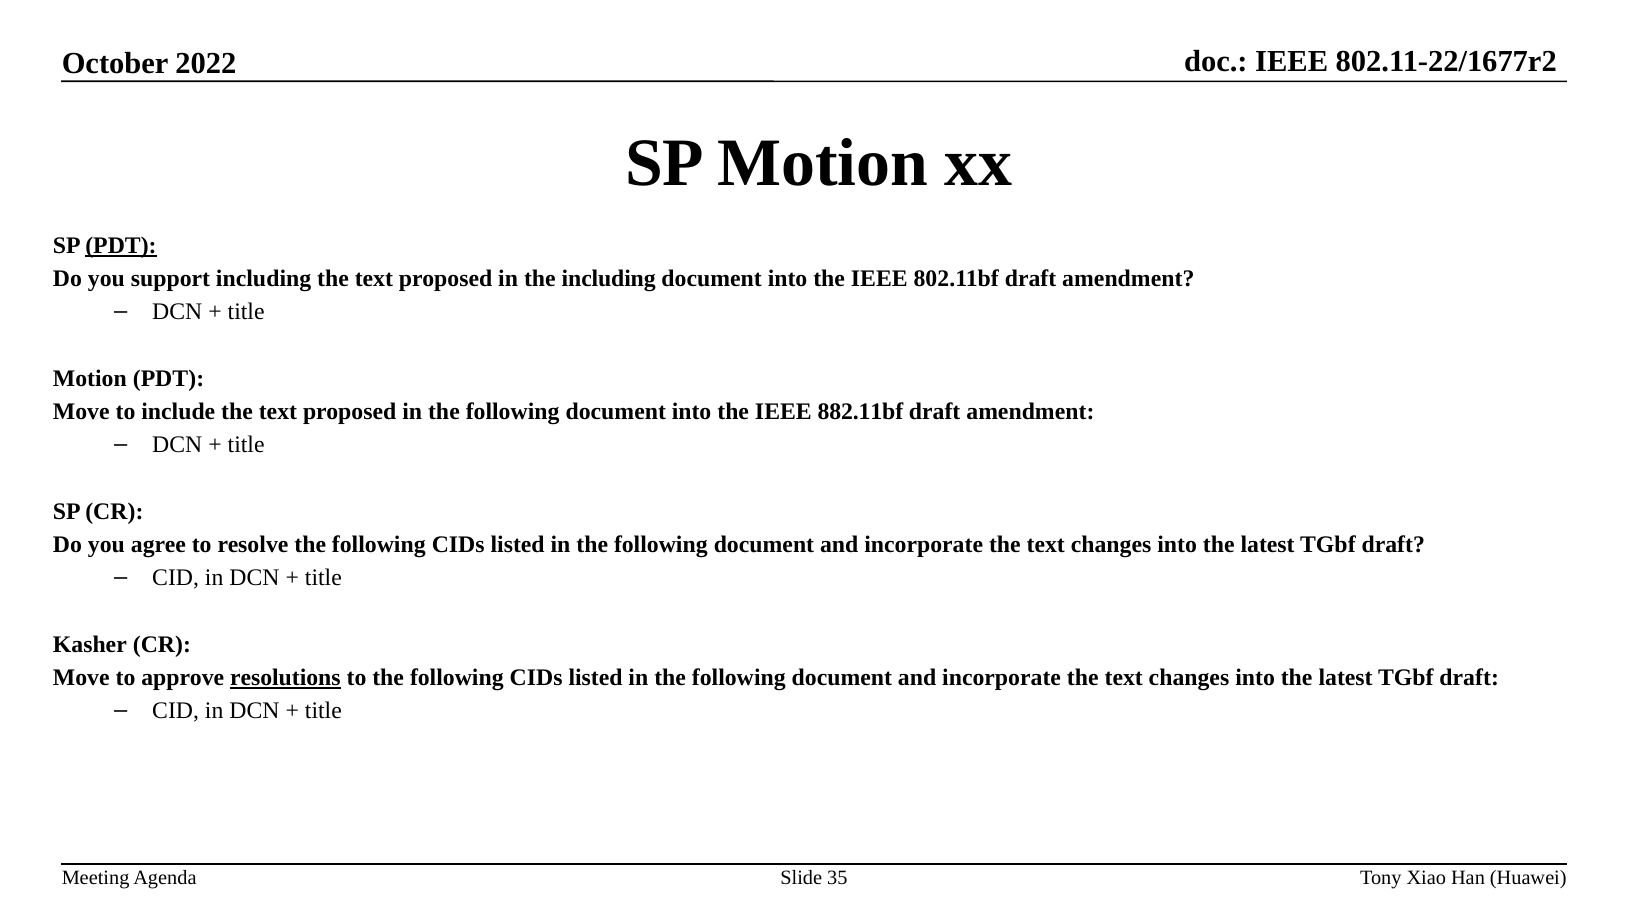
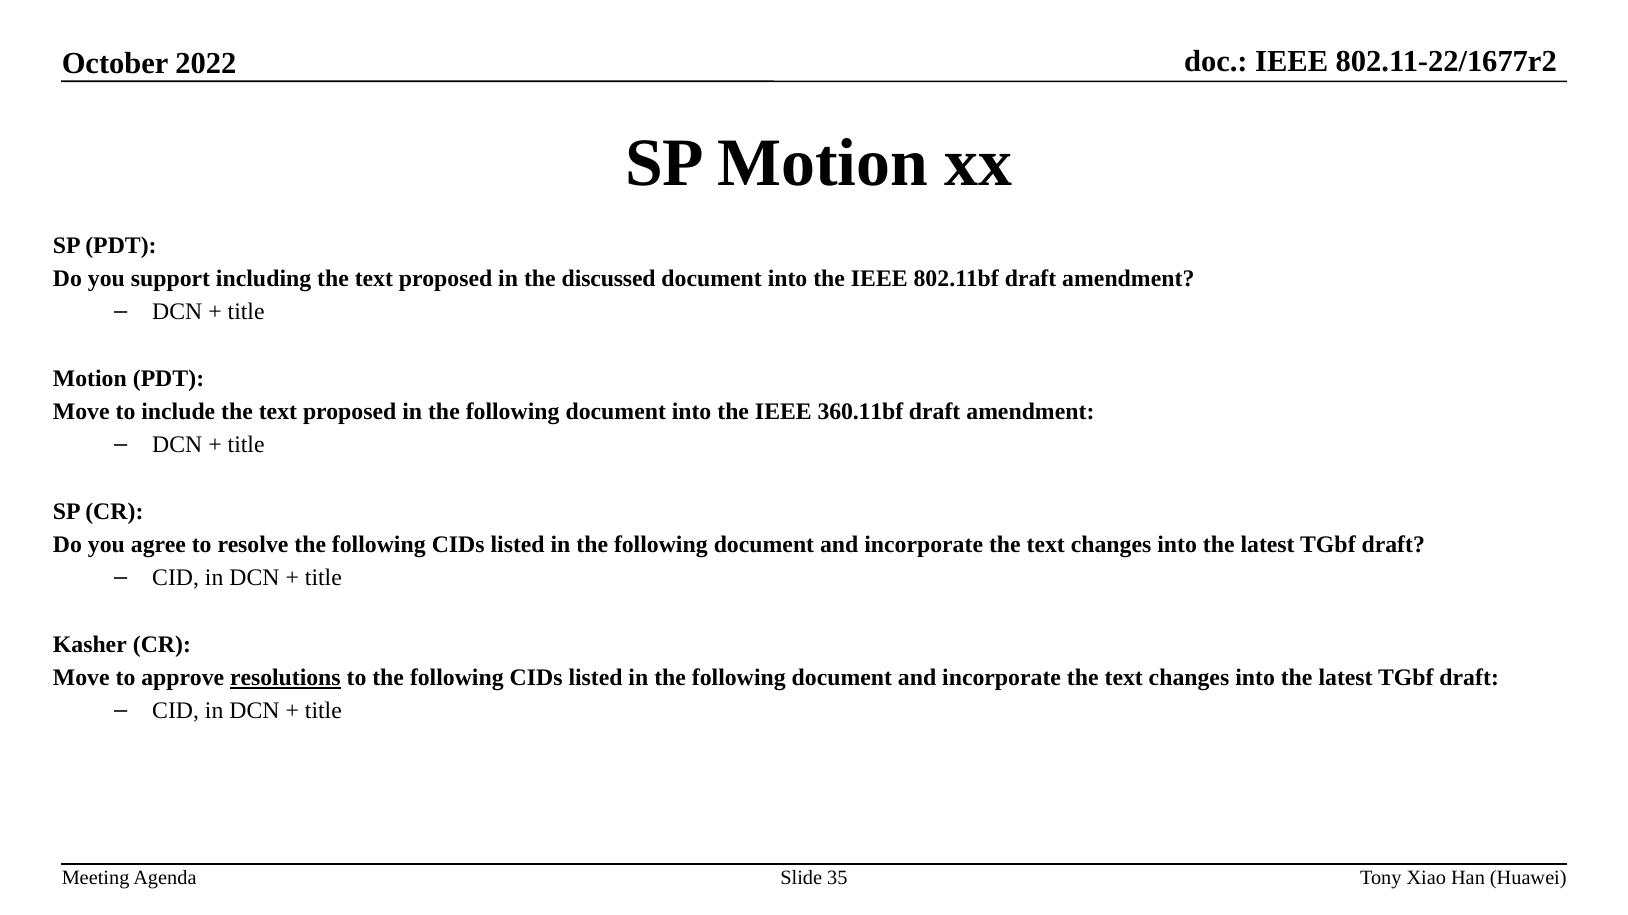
PDT underline: present -> none (121, 246)
the including: including -> discussed (609, 279)
882.11bf: 882.11bf -> 360.11bf (860, 412)
